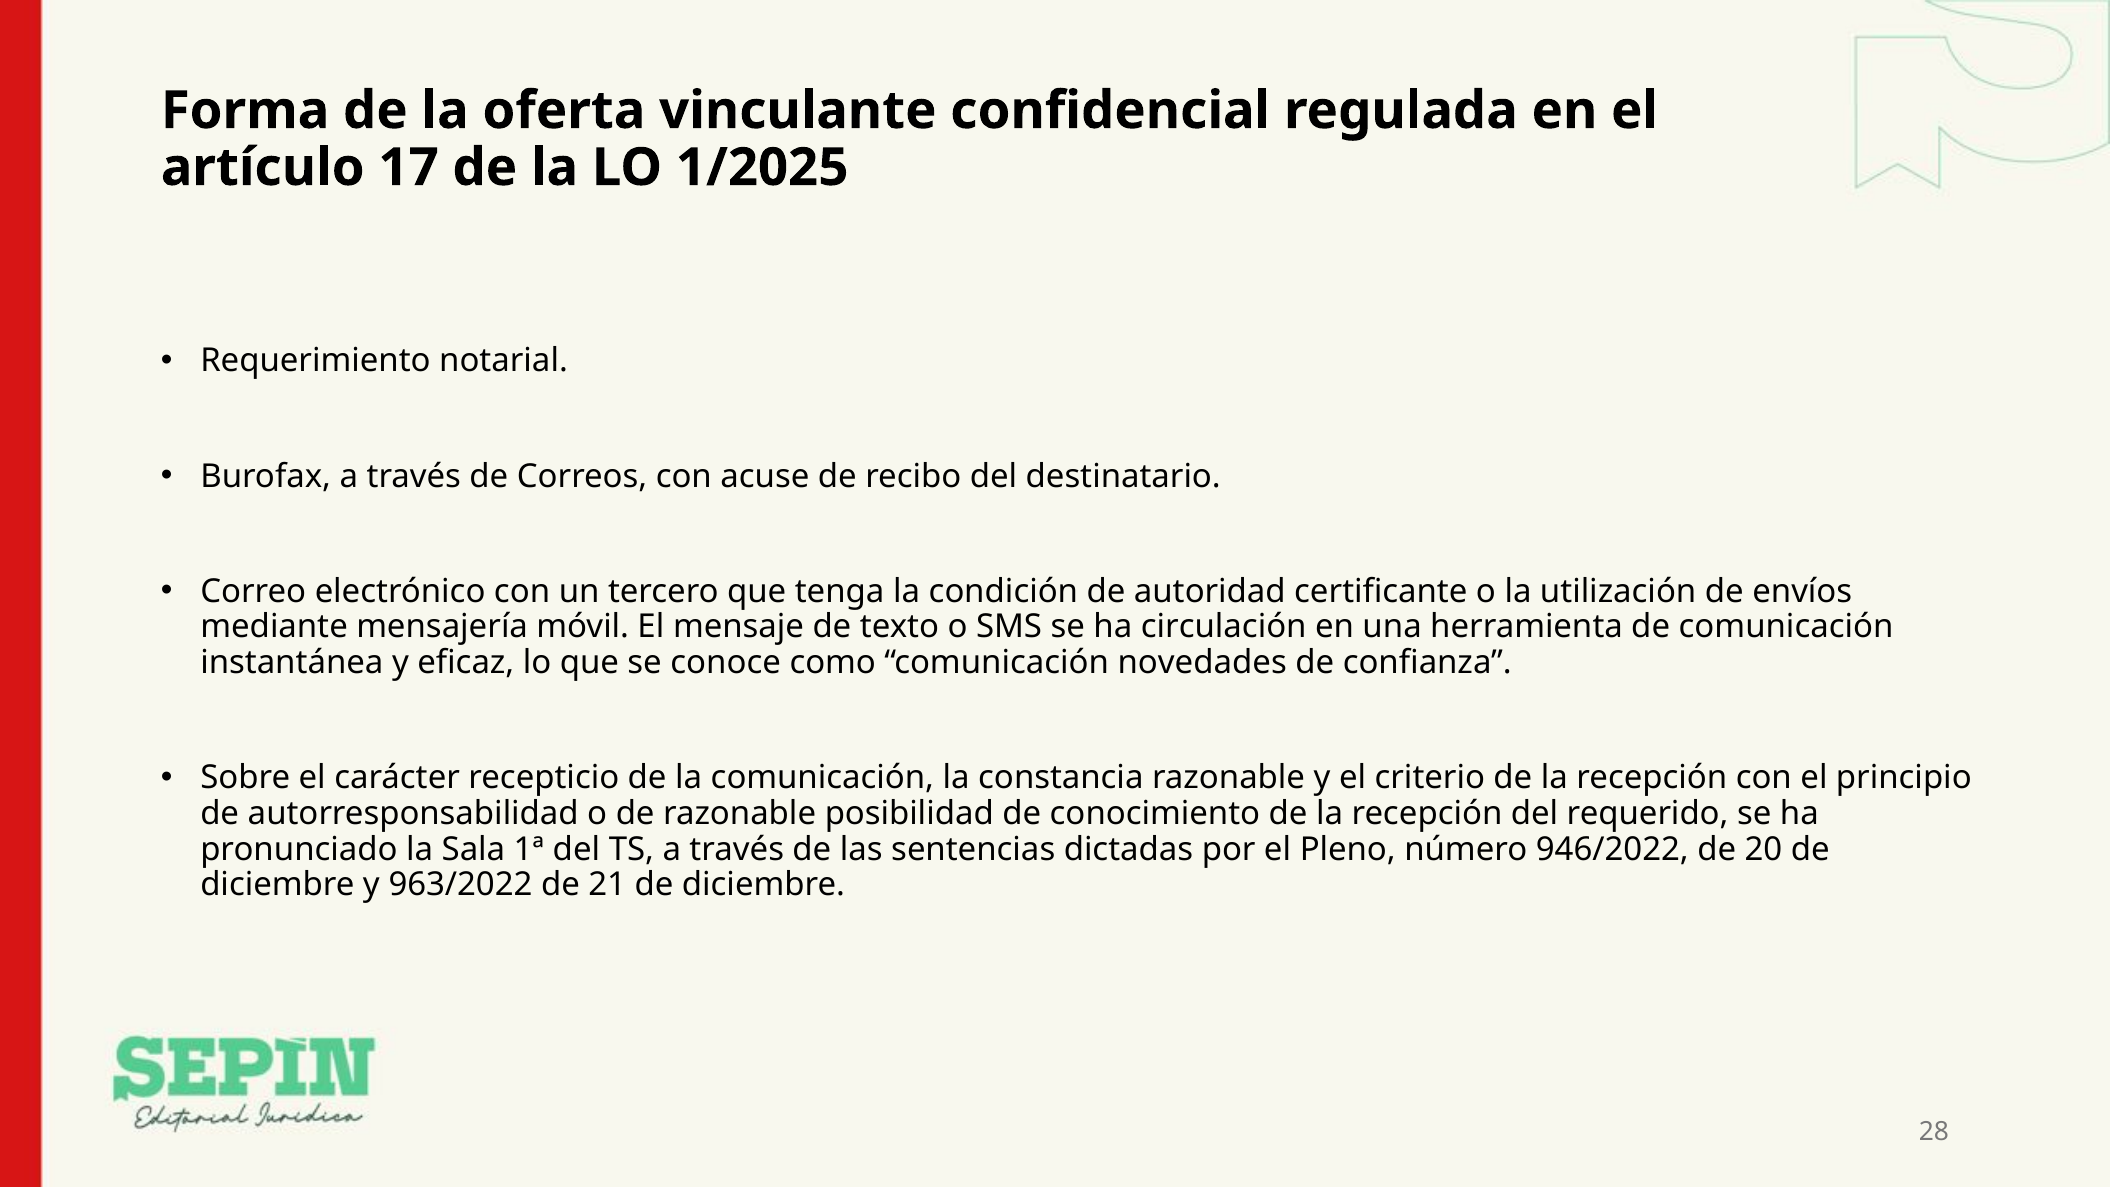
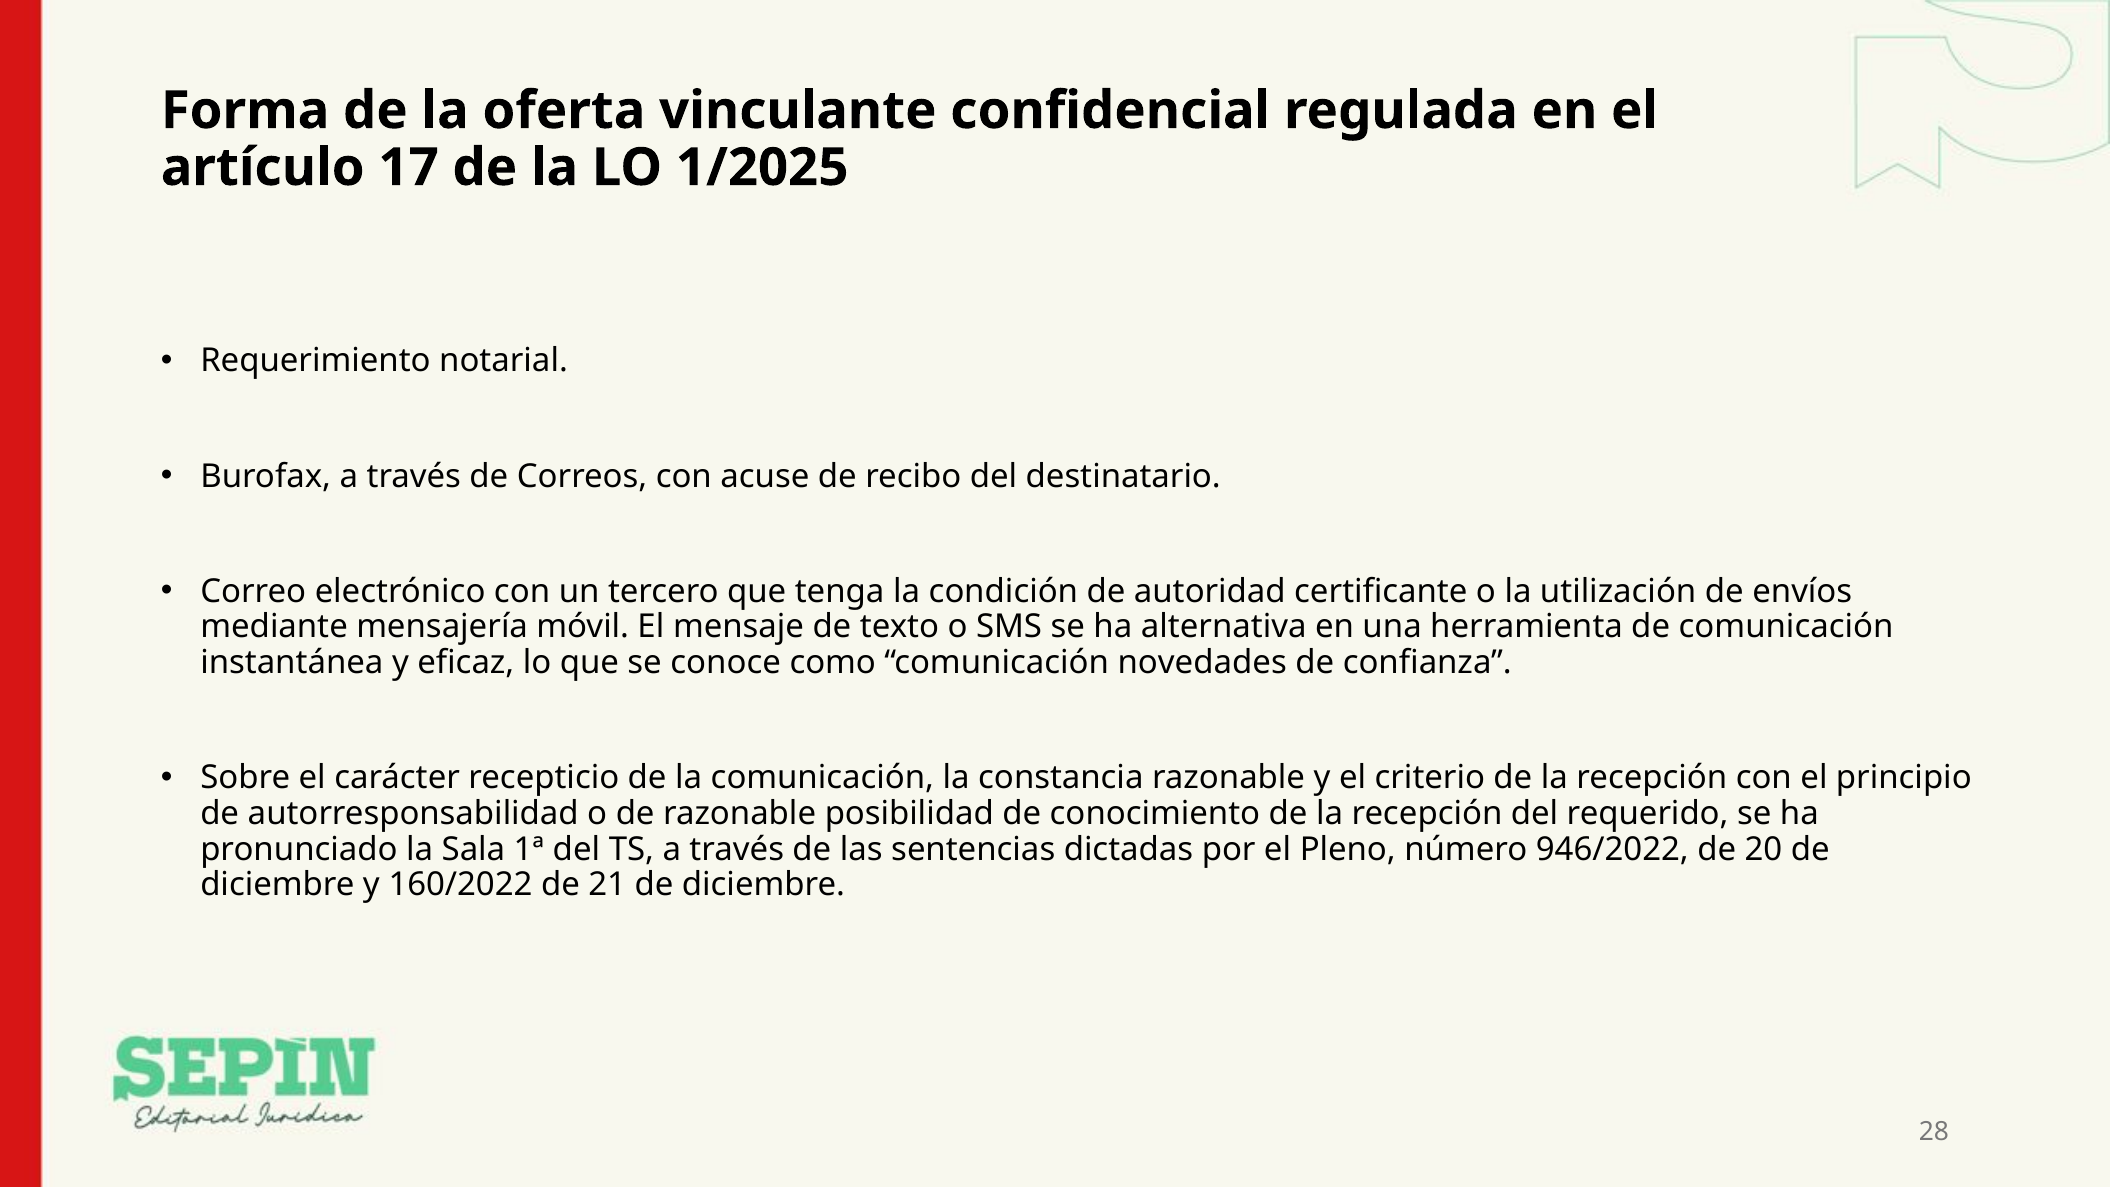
circulación: circulación -> alternativa (1224, 627)
963/2022: 963/2022 -> 160/2022 (460, 885)
